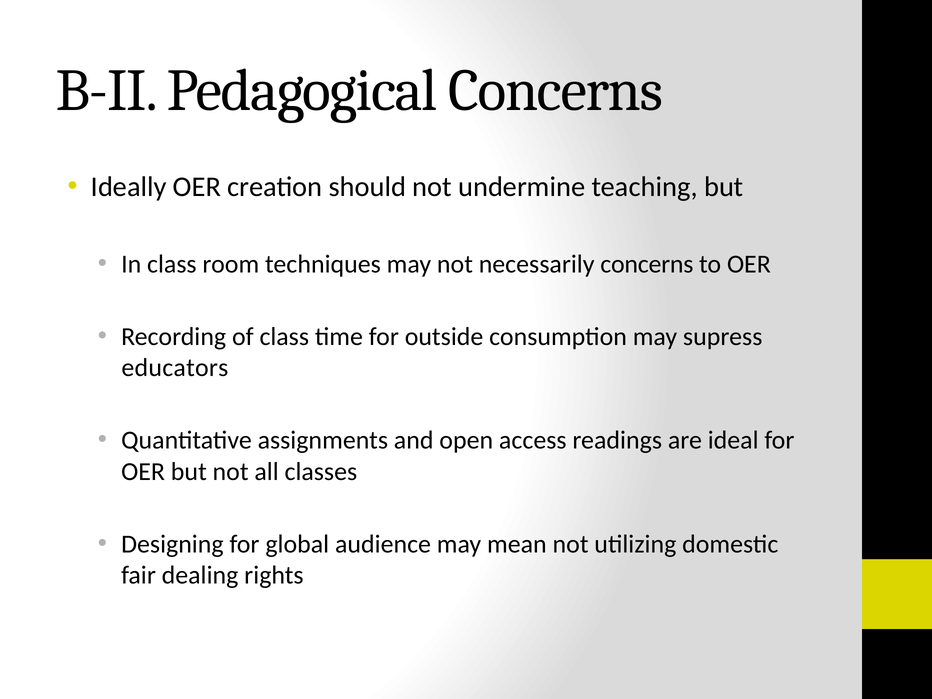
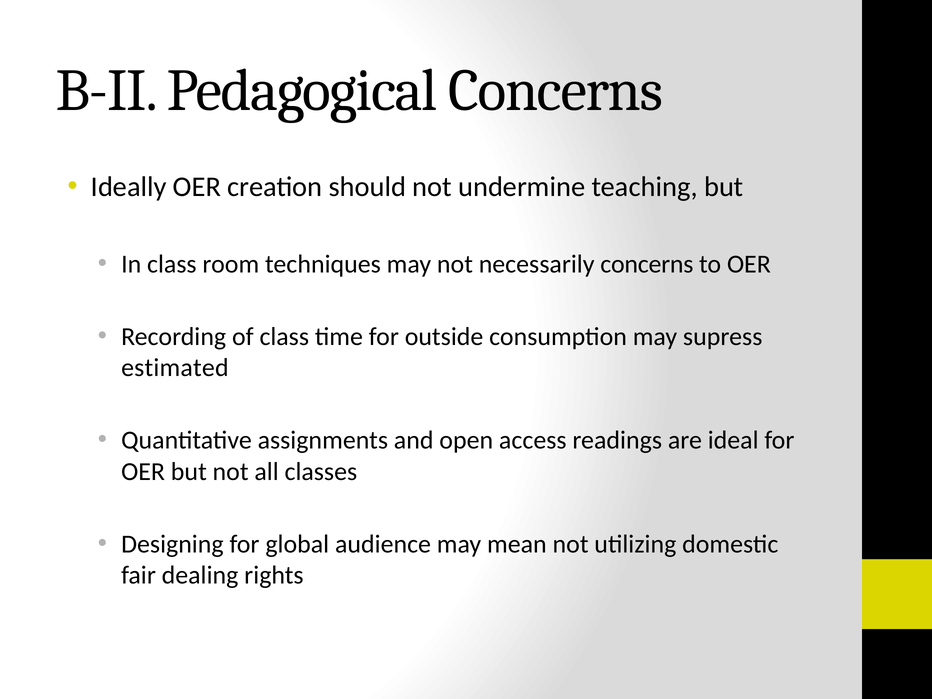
educators: educators -> estimated (175, 368)
